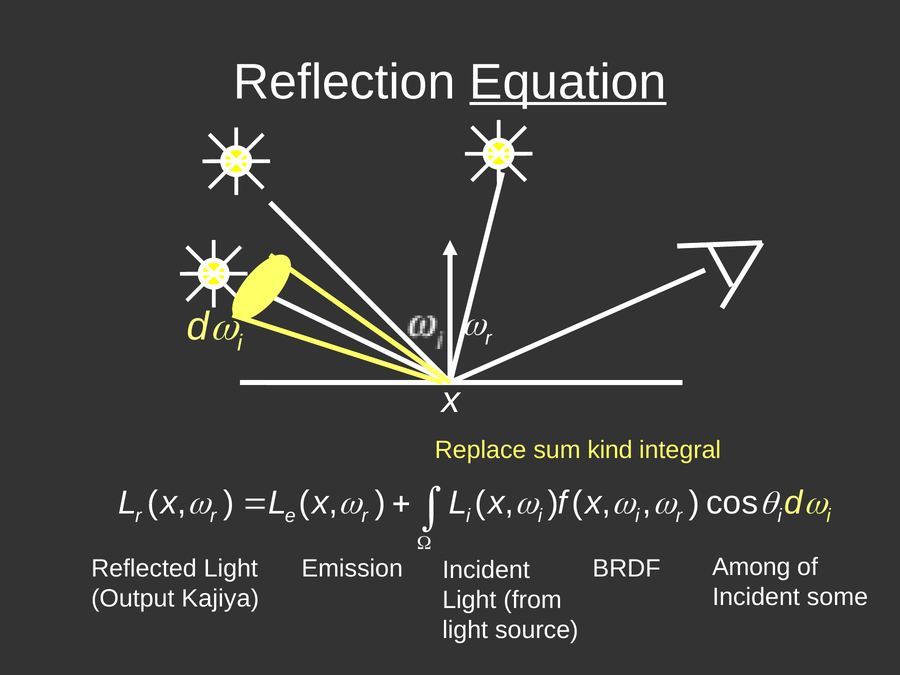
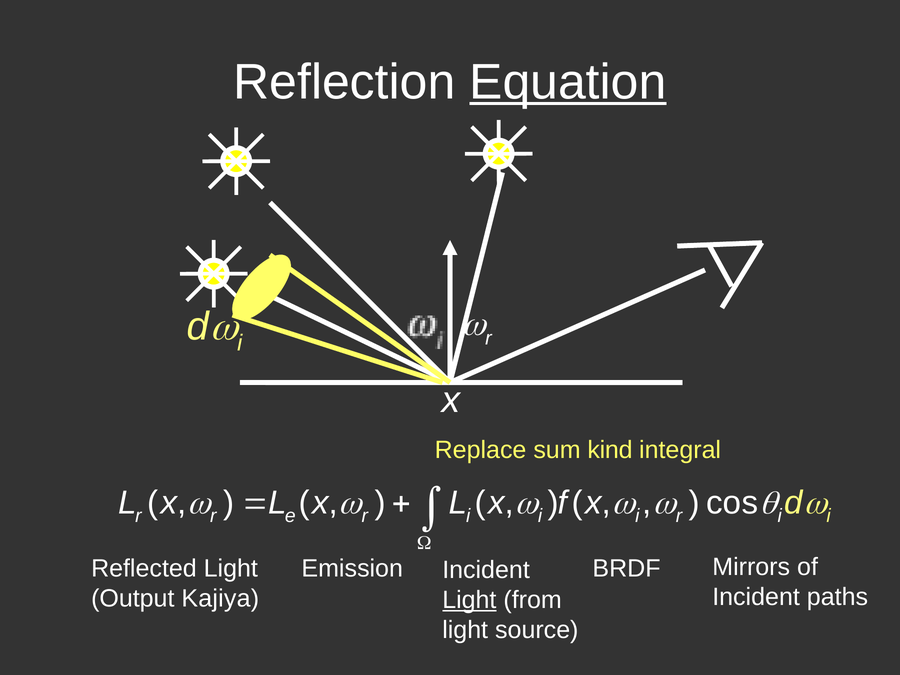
Among: Among -> Mirrors (751, 567)
some: some -> paths (837, 597)
Light underline: none -> present (469, 600)
